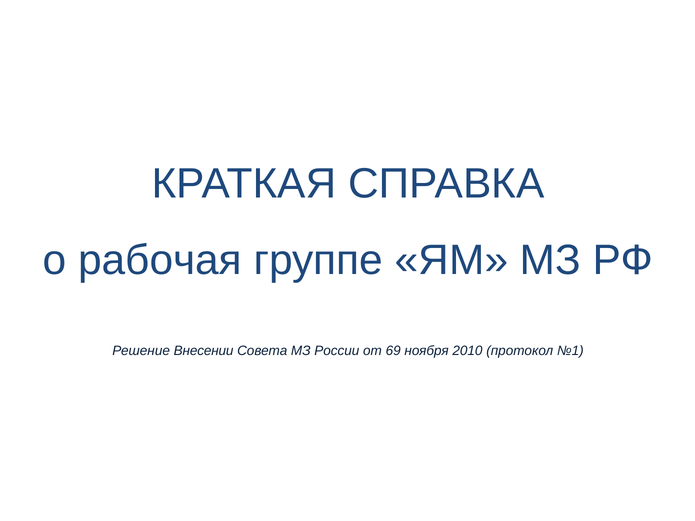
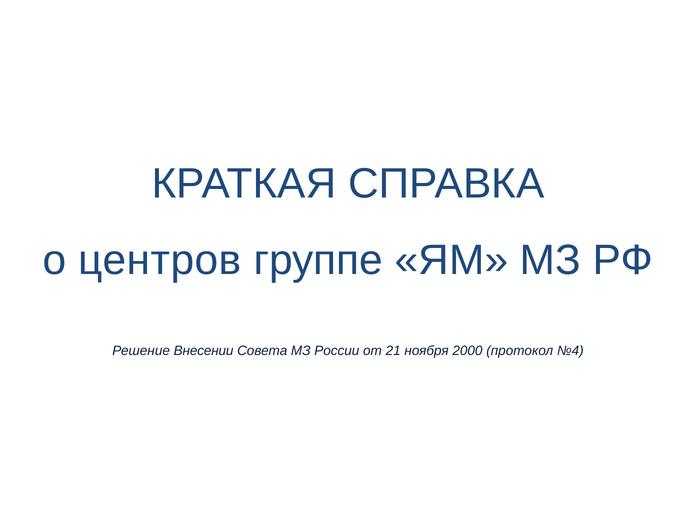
рабочая: рабочая -> центров (160, 260)
69: 69 -> 21 (393, 351)
2010: 2010 -> 2000 (467, 351)
№1: №1 -> №4 (570, 351)
